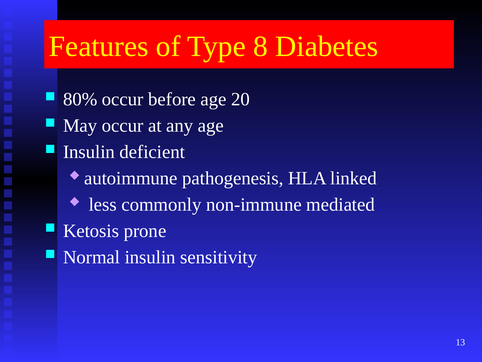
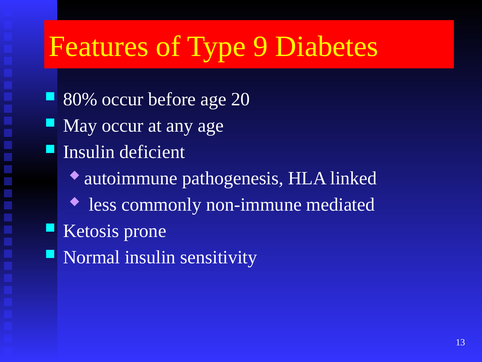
8: 8 -> 9 (261, 46)
